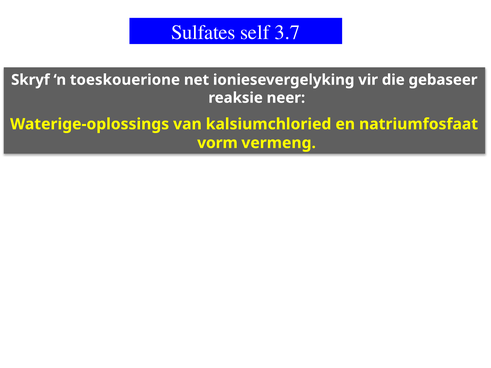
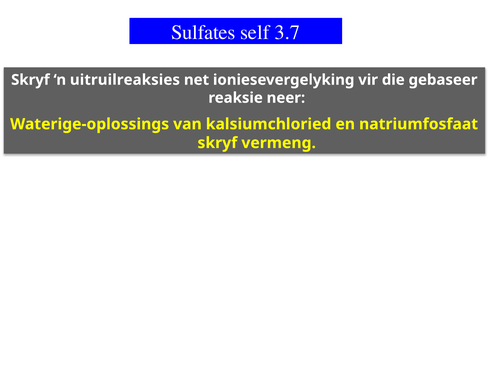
toeskouerione: toeskouerione -> uitruilreaksies (125, 80)
vorm: vorm -> skryf (217, 143)
